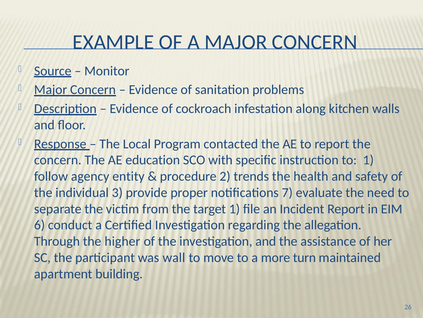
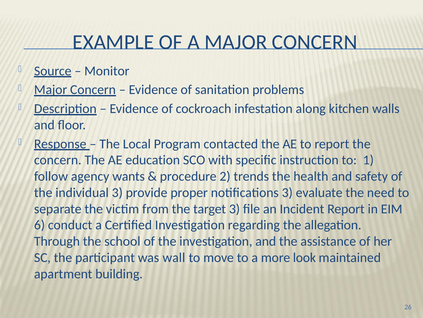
entity: entity -> wants (129, 176)
notifications 7: 7 -> 3 (287, 192)
target 1: 1 -> 3 (235, 208)
higher: higher -> school (122, 241)
turn: turn -> look (304, 257)
